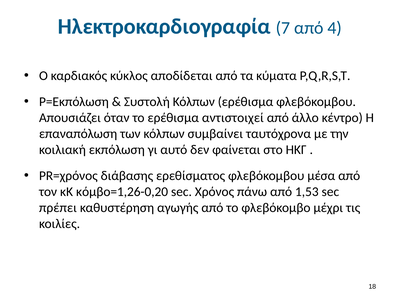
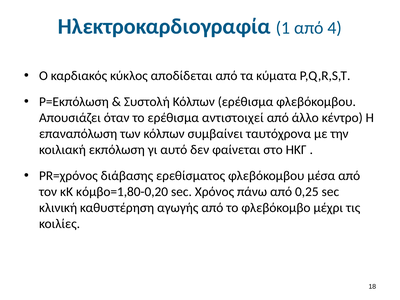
7: 7 -> 1 (283, 28)
κόμβο=1,26-0,20: κόμβο=1,26-0,20 -> κόμβο=1,80-0,20 (122, 192)
1,53: 1,53 -> 0,25 (307, 192)
πρέπει: πρέπει -> κλινική (58, 208)
